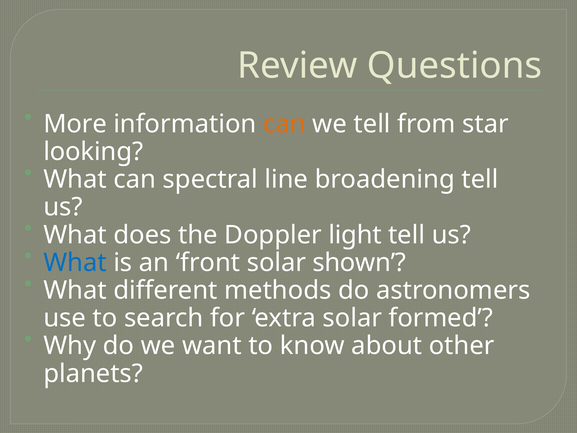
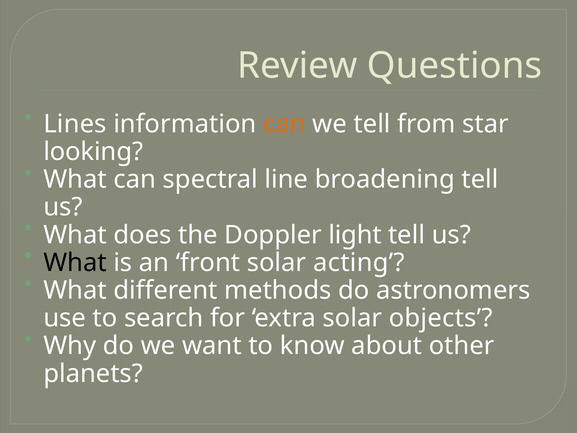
More: More -> Lines (75, 124)
What colour: blue -> black (75, 262)
shown: shown -> acting (359, 262)
formed: formed -> objects (441, 318)
